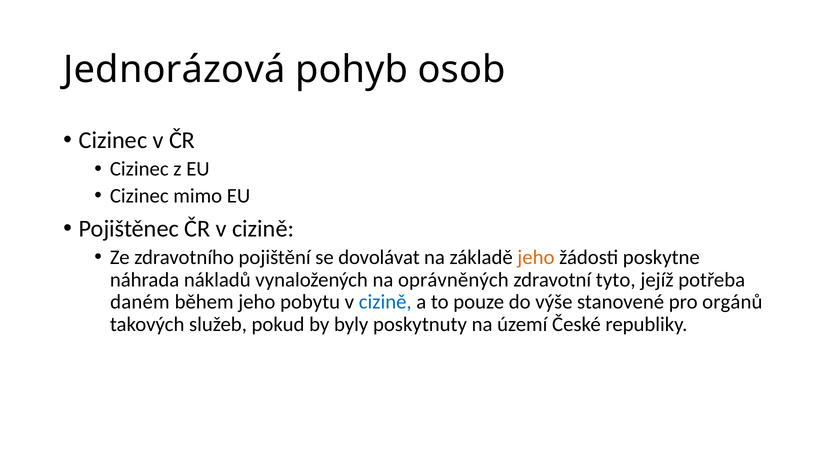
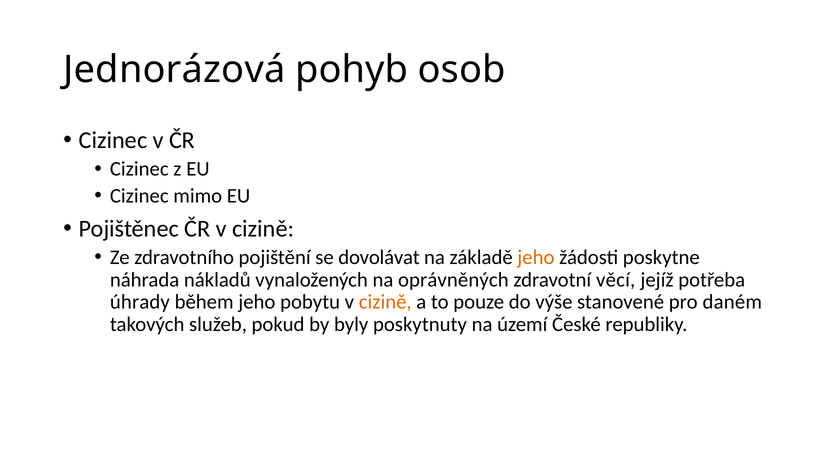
tyto: tyto -> věcí (616, 280)
daném: daném -> úhrady (140, 302)
cizině colour: blue -> orange (385, 302)
orgánů: orgánů -> daném (732, 302)
